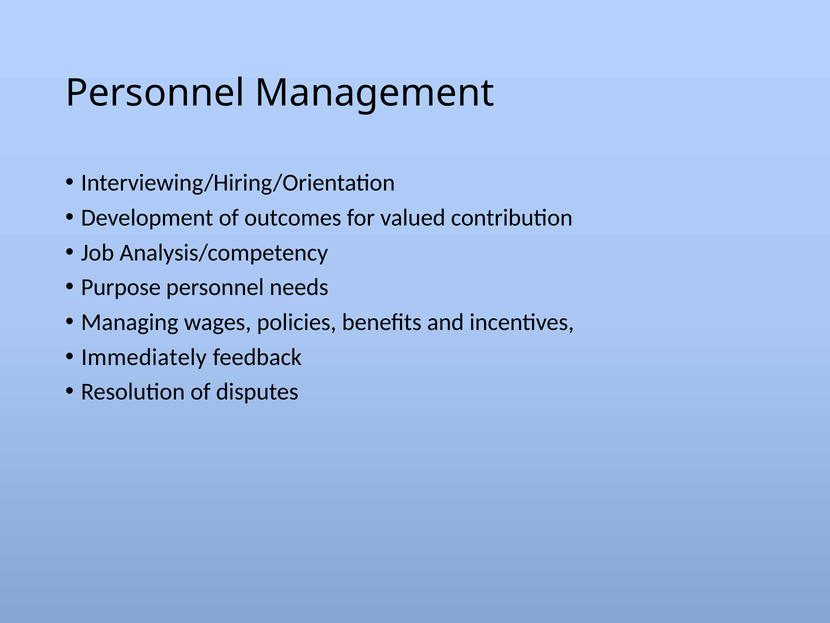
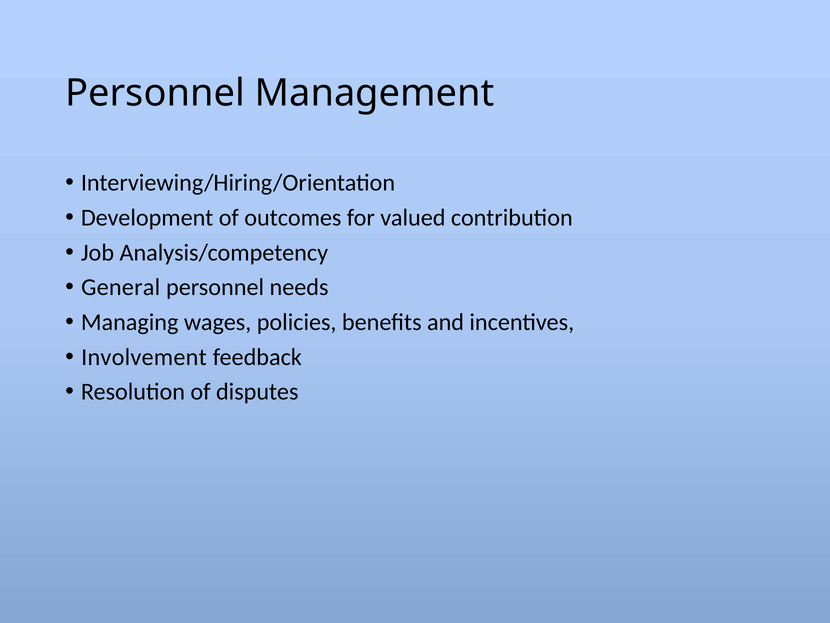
Purpose: Purpose -> General (121, 287)
Immediately: Immediately -> Involvement (144, 357)
